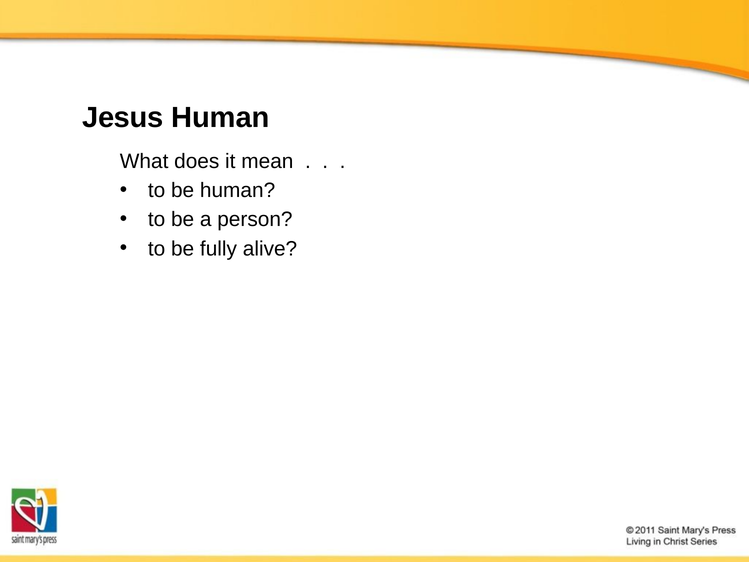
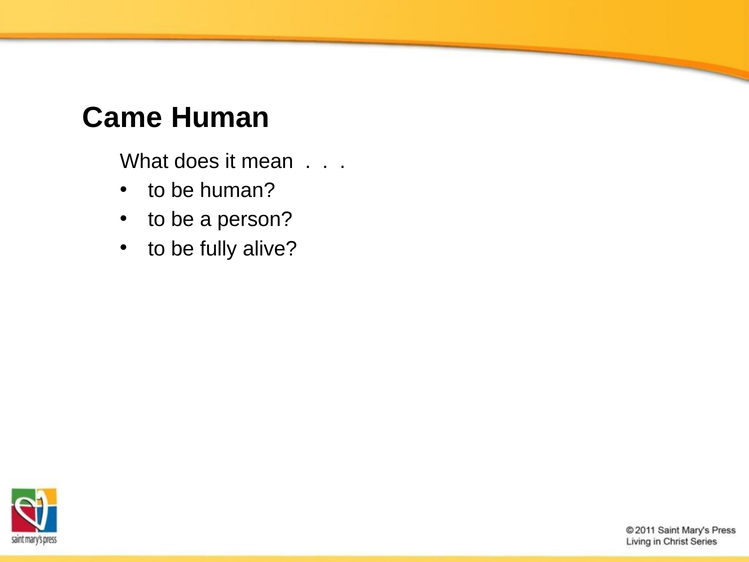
Jesus: Jesus -> Came (123, 117)
